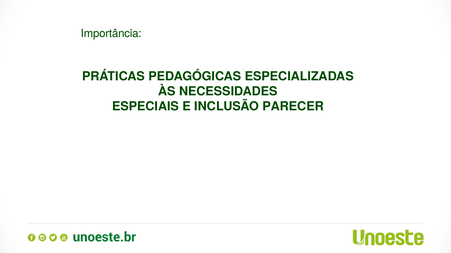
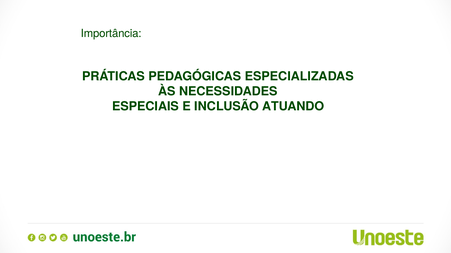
PARECER: PARECER -> ATUANDO (293, 107)
